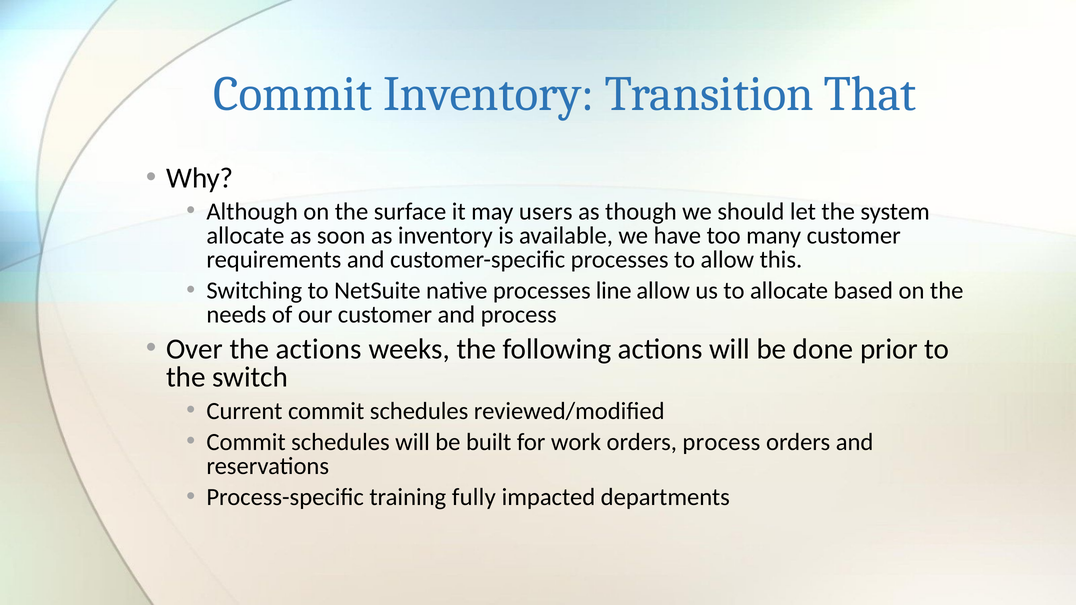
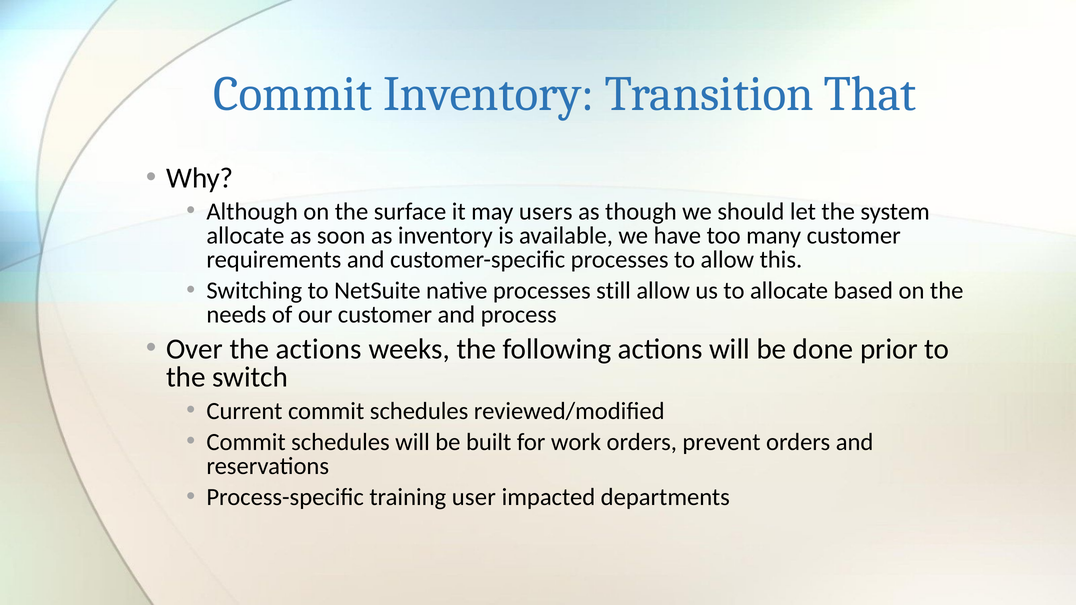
line: line -> still (614, 291)
orders process: process -> prevent (721, 442)
fully: fully -> user (474, 497)
